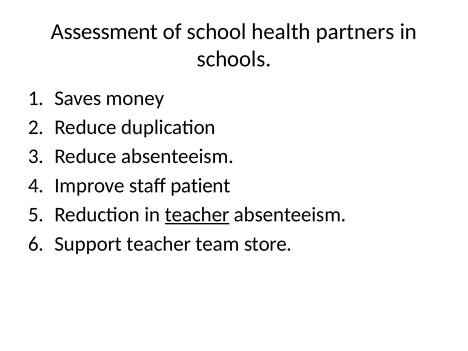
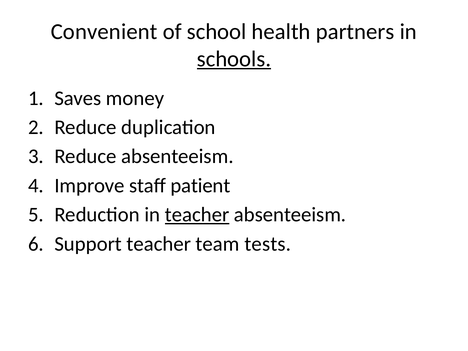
Assessment: Assessment -> Convenient (104, 32)
schools underline: none -> present (234, 59)
store: store -> tests (268, 244)
